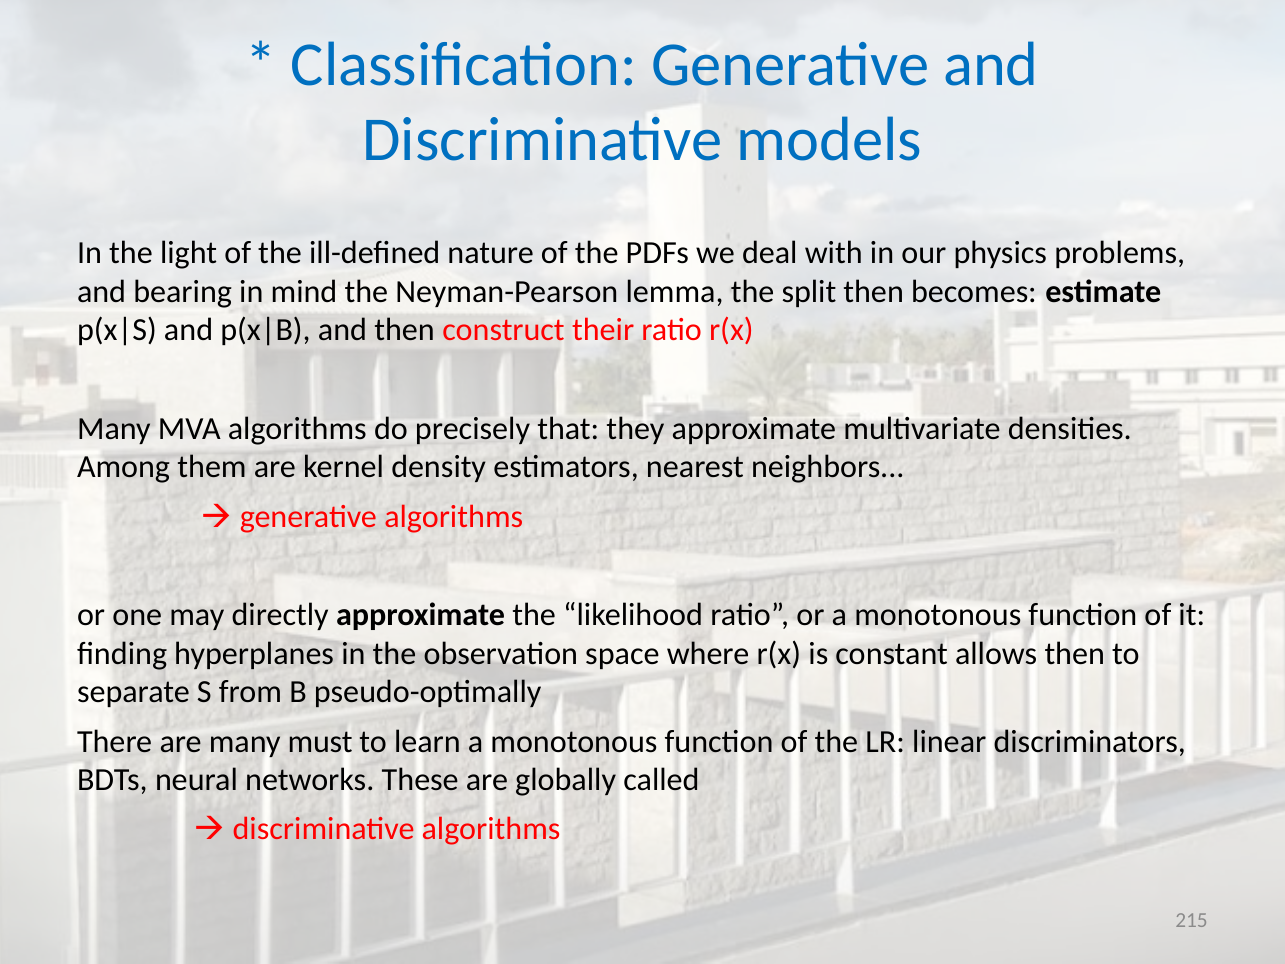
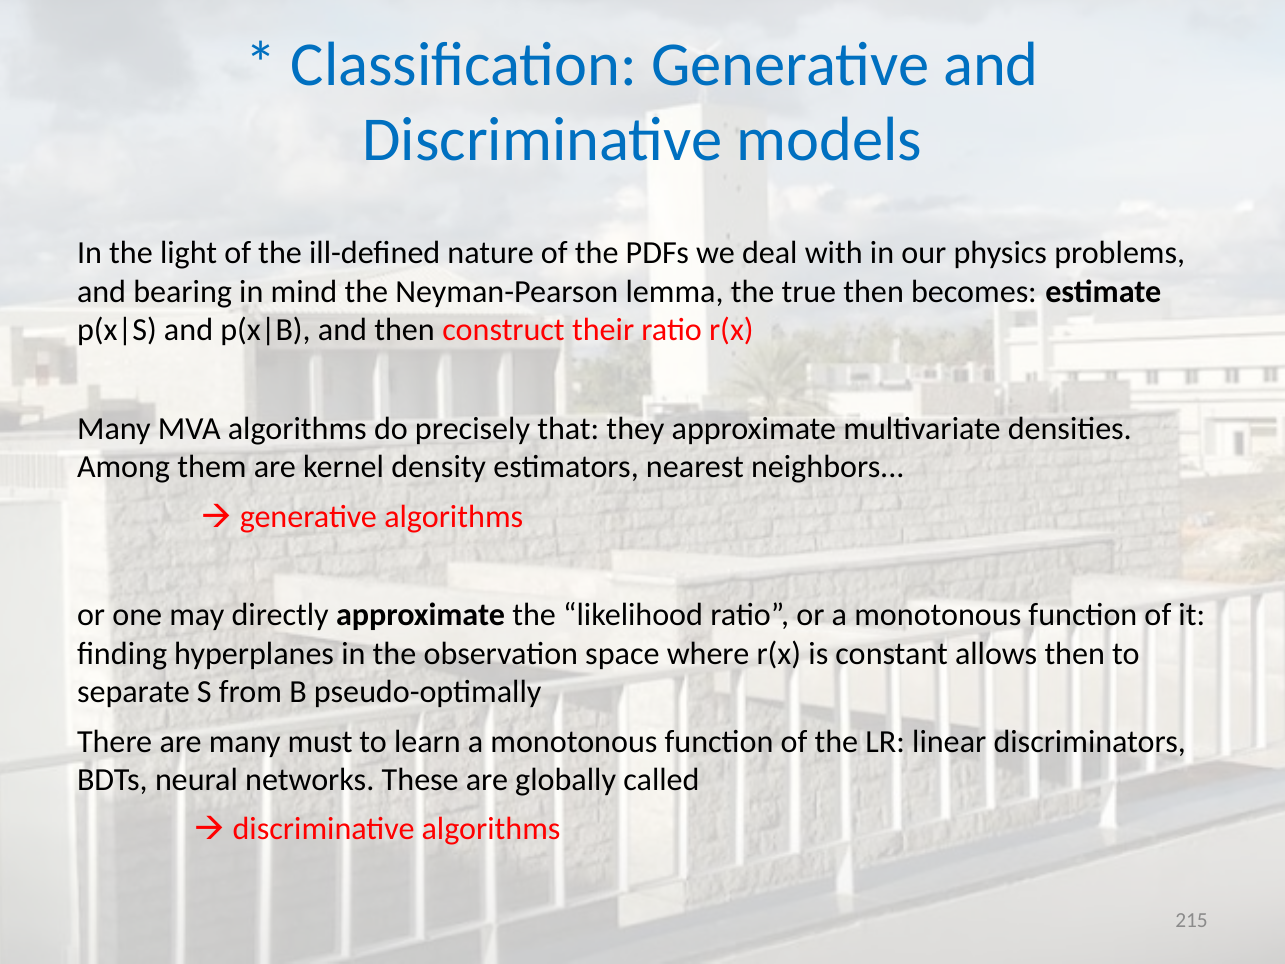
split: split -> true (809, 291)
